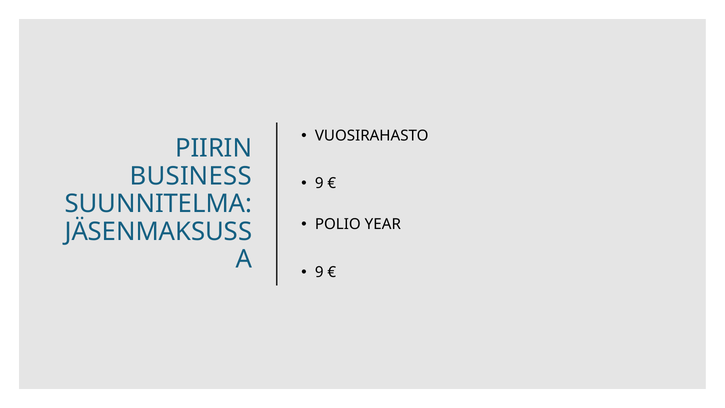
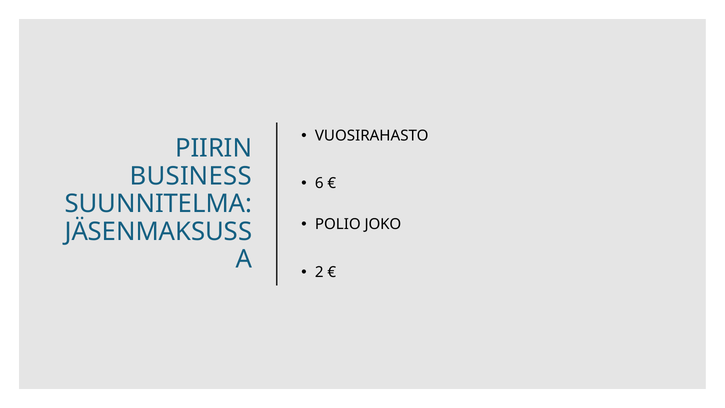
9: 9 -> 6 (319, 183)
YEAR: YEAR -> JOKO (383, 224)
9: 9 -> 2 (319, 272)
